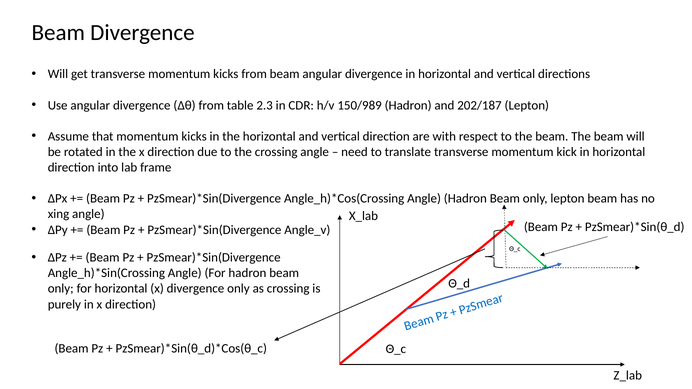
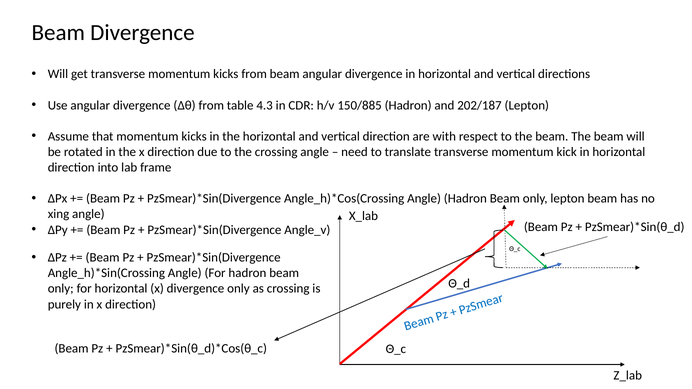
2.3: 2.3 -> 4.3 (265, 105)
150/989: 150/989 -> 150/885 (360, 105)
